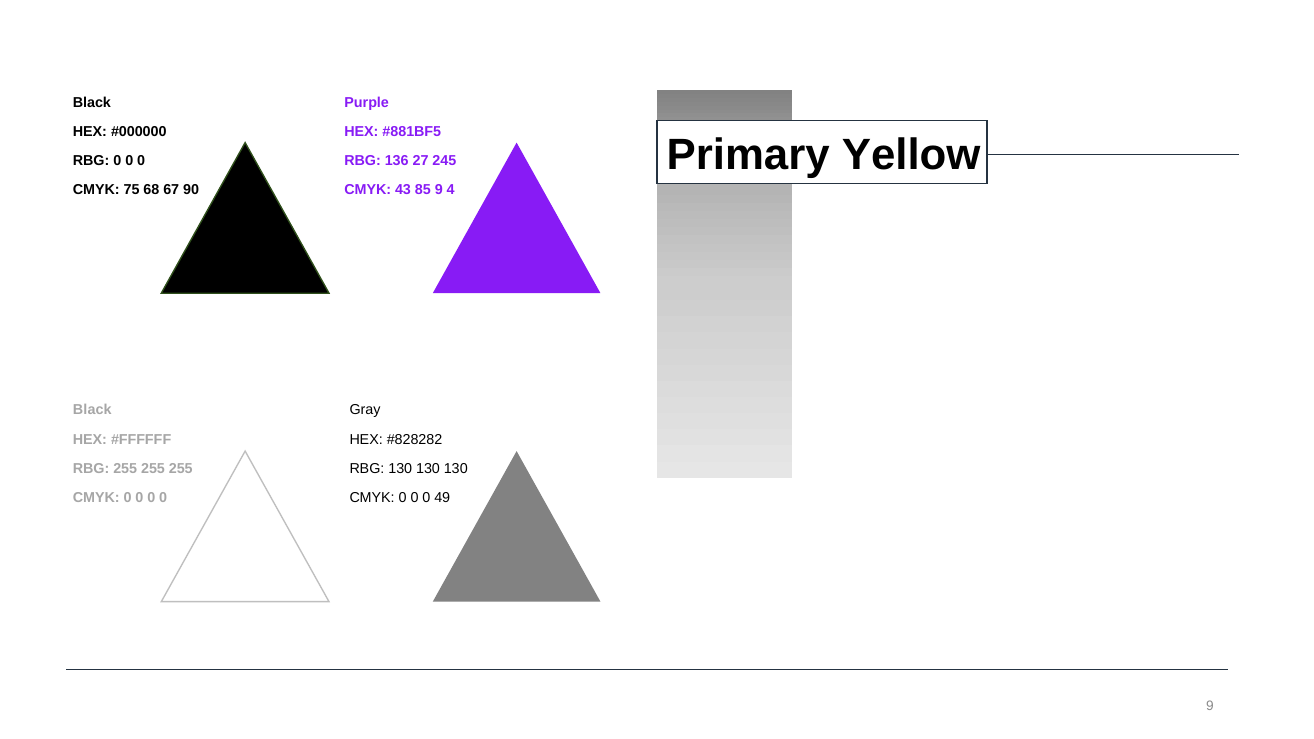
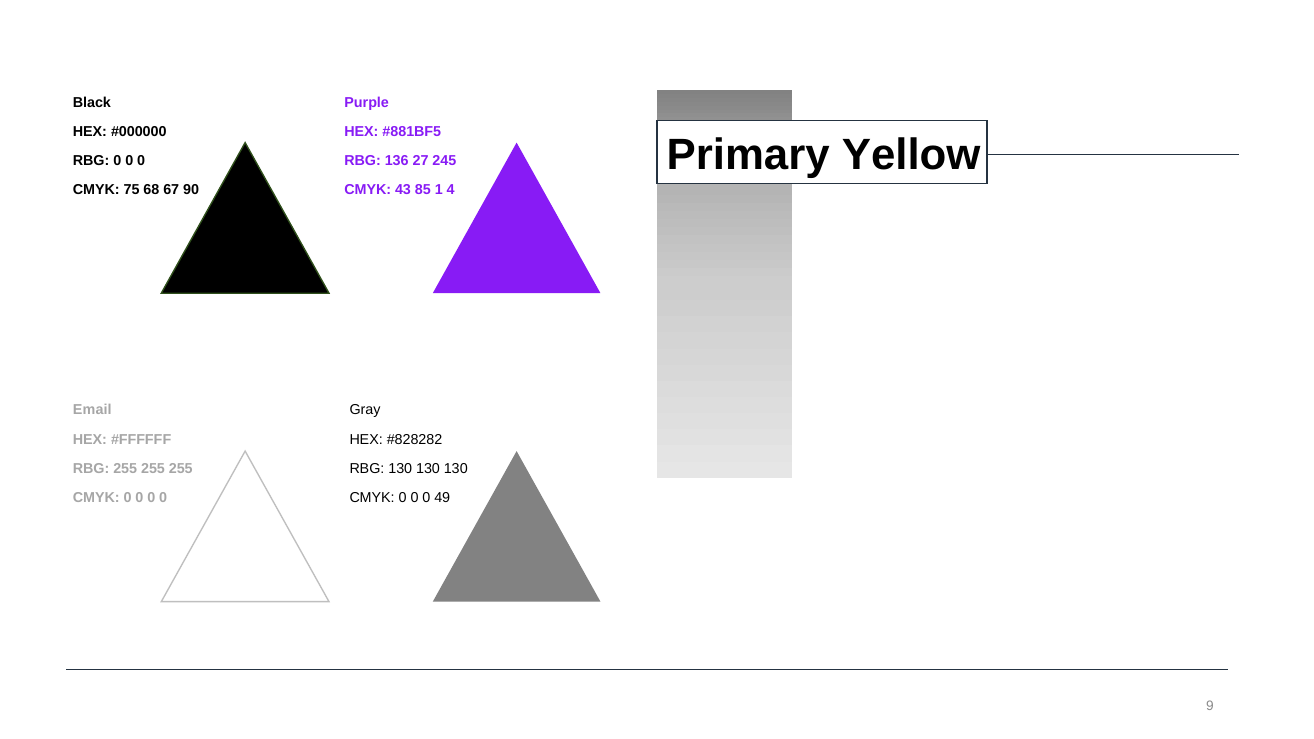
85 9: 9 -> 1 (439, 190)
Black: Black -> Email (92, 410)
